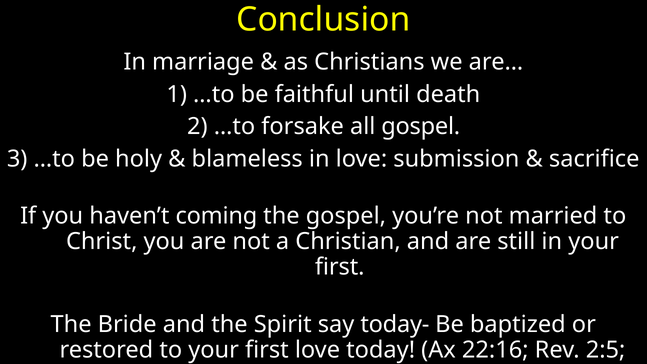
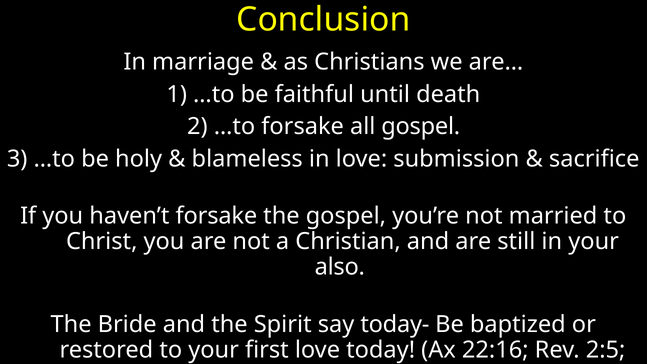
haven’t coming: coming -> forsake (216, 216)
first: first -> also (340, 267)
